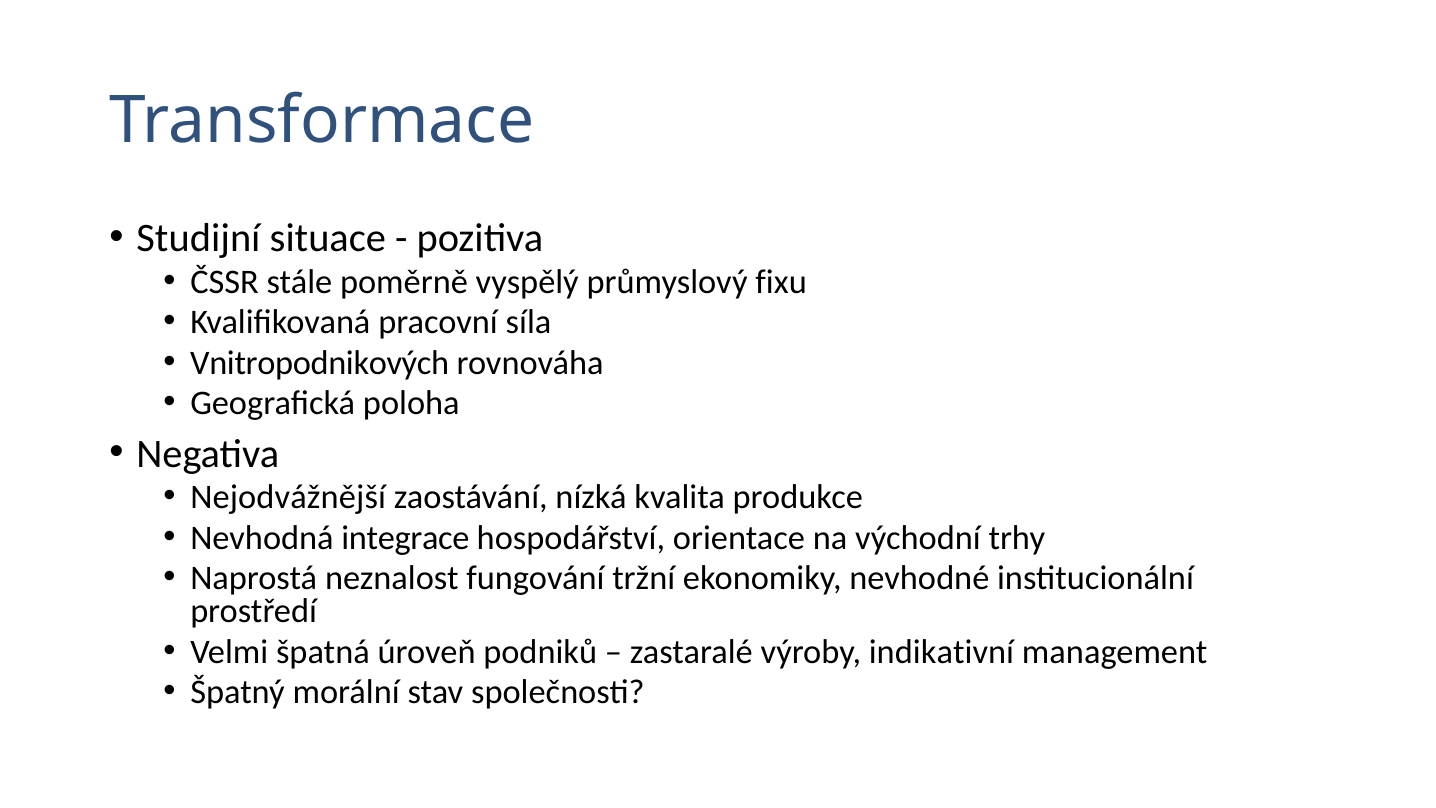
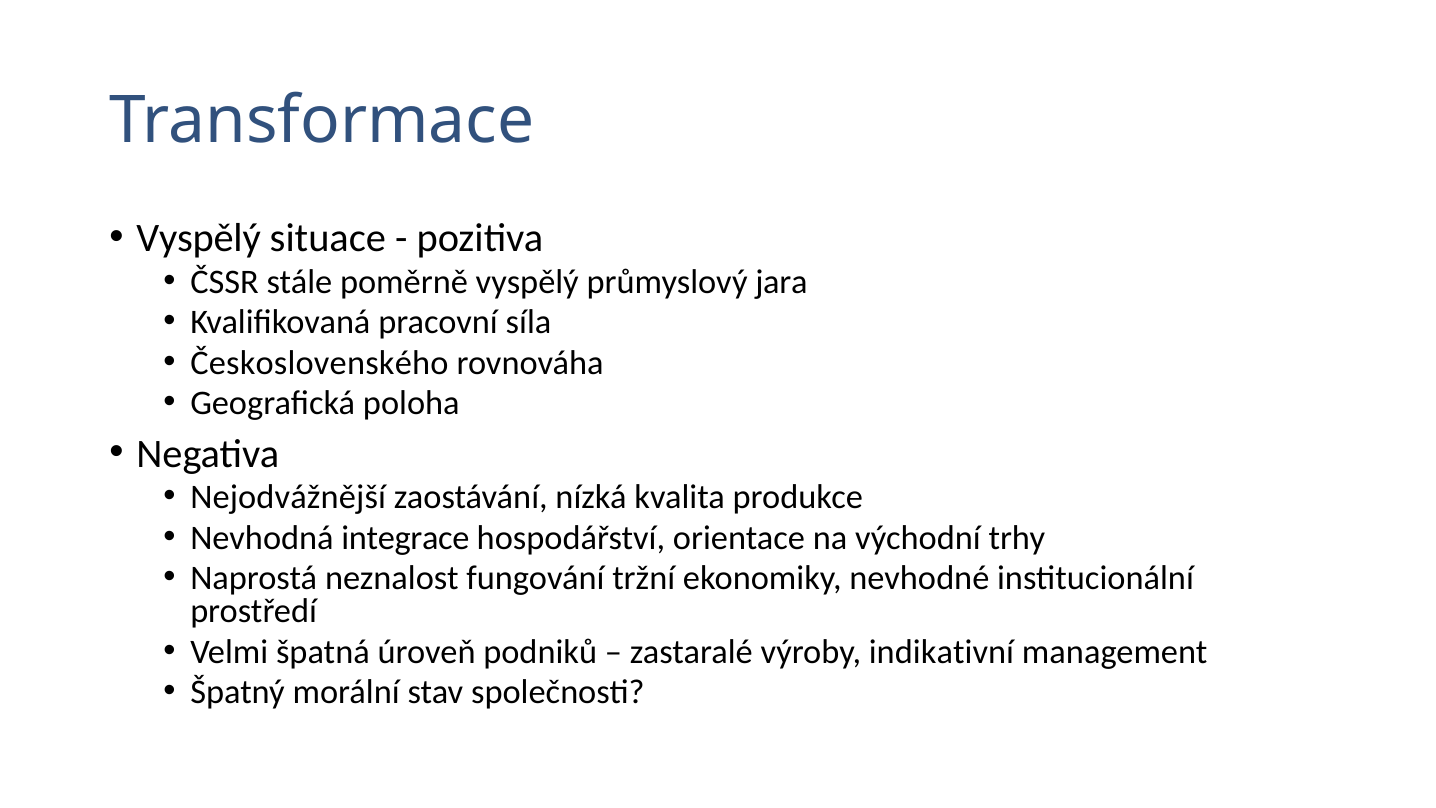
Studijní: Studijní -> Vyspělý (199, 238)
fixu: fixu -> jara (781, 282)
Vnitropodnikových: Vnitropodnikových -> Československého (319, 363)
